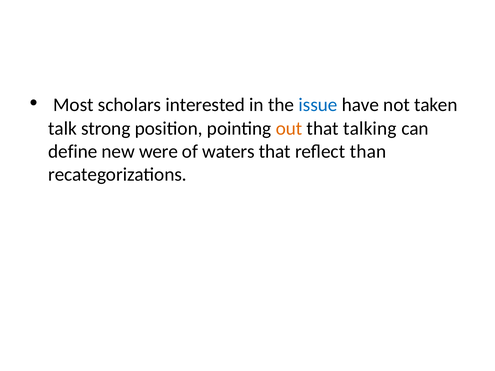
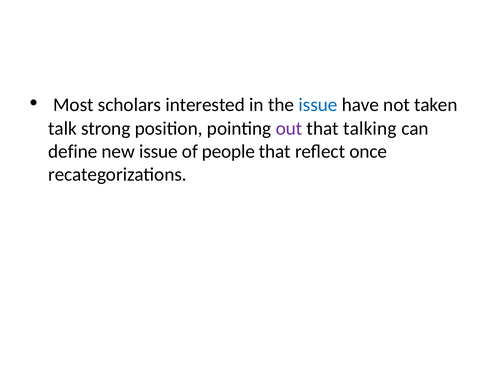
out colour: orange -> purple (289, 128)
new were: were -> issue (158, 152)
waters: waters -> people (228, 152)
than: than -> once (368, 152)
